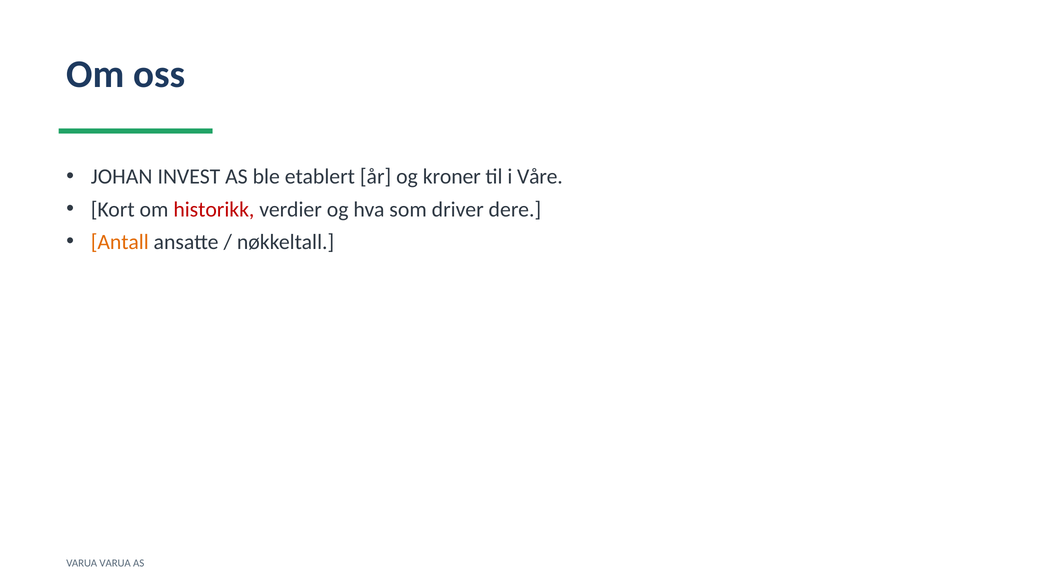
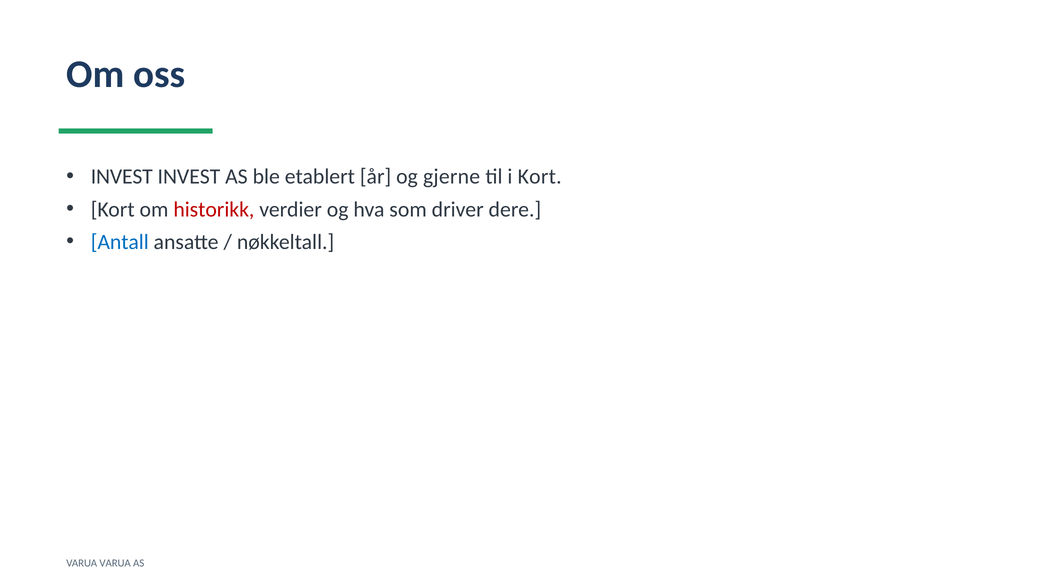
JOHAN: JOHAN -> INVEST (122, 177)
kroner: kroner -> gjerne (452, 177)
i Våre: Våre -> Kort (540, 177)
Antall colour: orange -> blue (120, 242)
